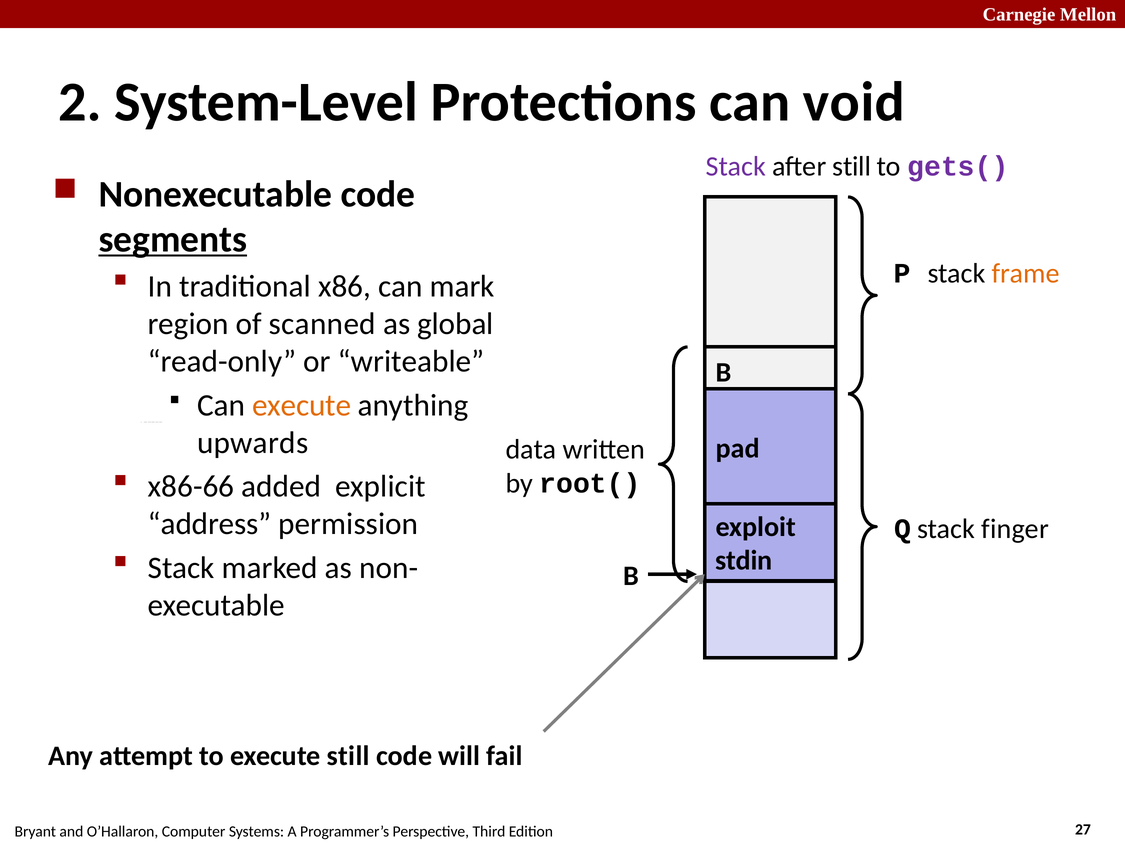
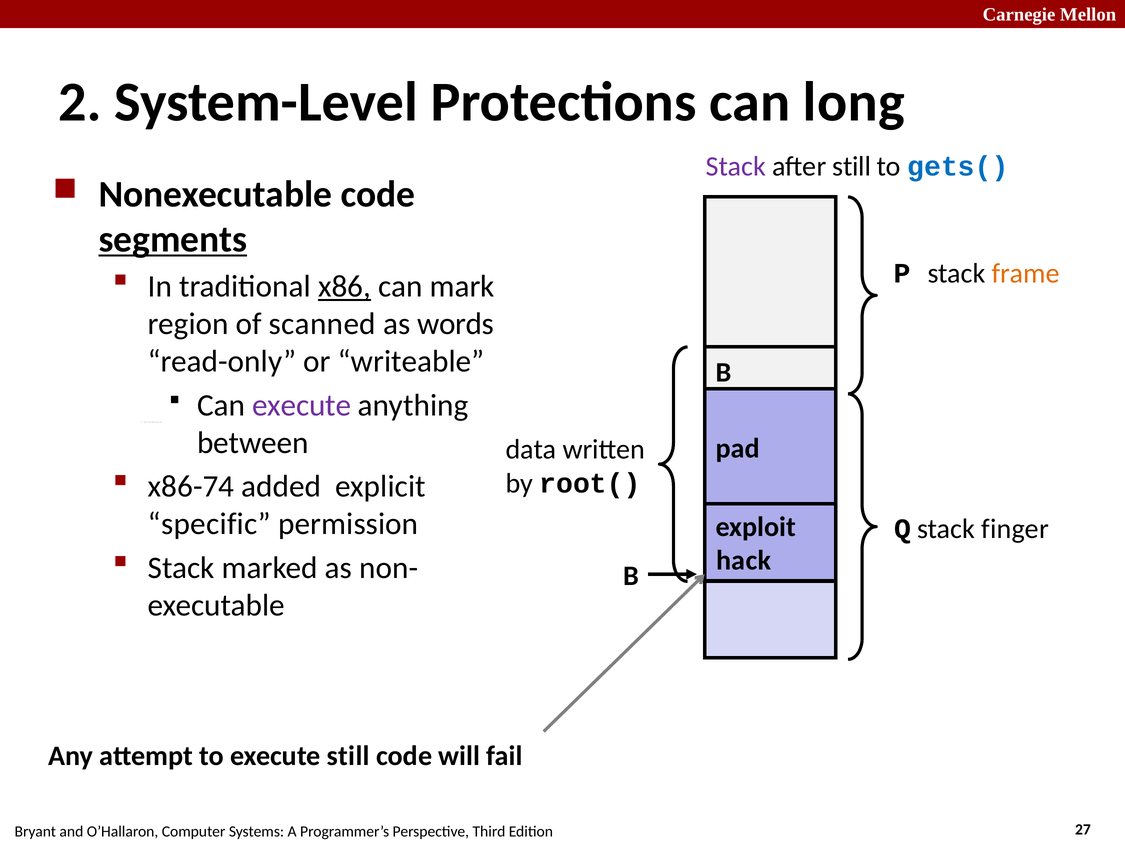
void: void -> long (854, 102)
gets( colour: purple -> blue (958, 166)
x86 underline: none -> present (345, 286)
global: global -> words (456, 324)
execute colour: orange -> purple (302, 405)
upwards: upwards -> between (253, 443)
x86-66: x86-66 -> x86-74 (191, 486)
address: address -> specific (209, 524)
stdin: stdin -> hack (744, 560)
